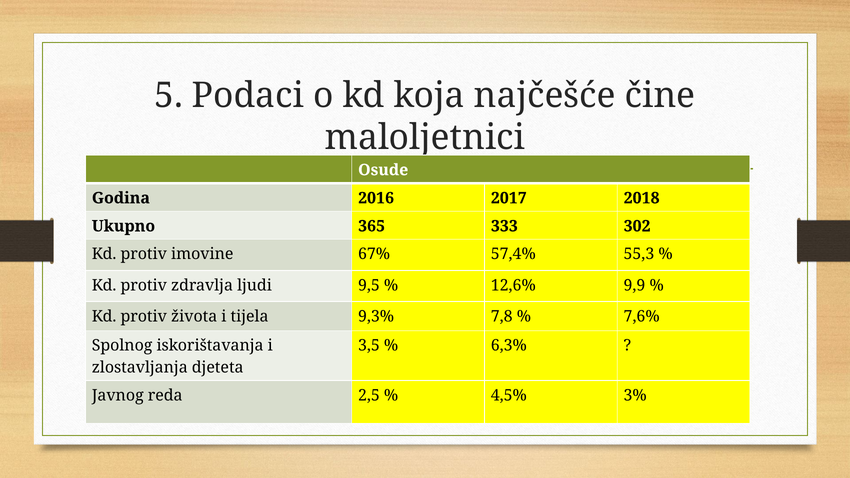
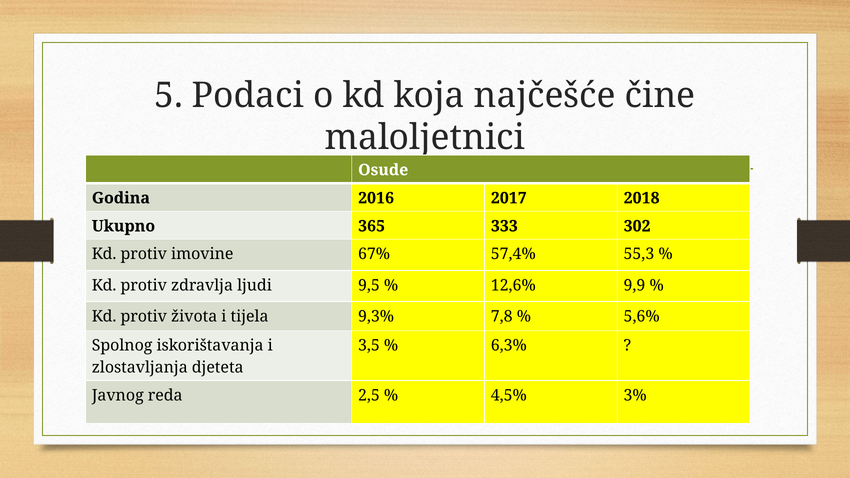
7,6%: 7,6% -> 5,6% (642, 317)
